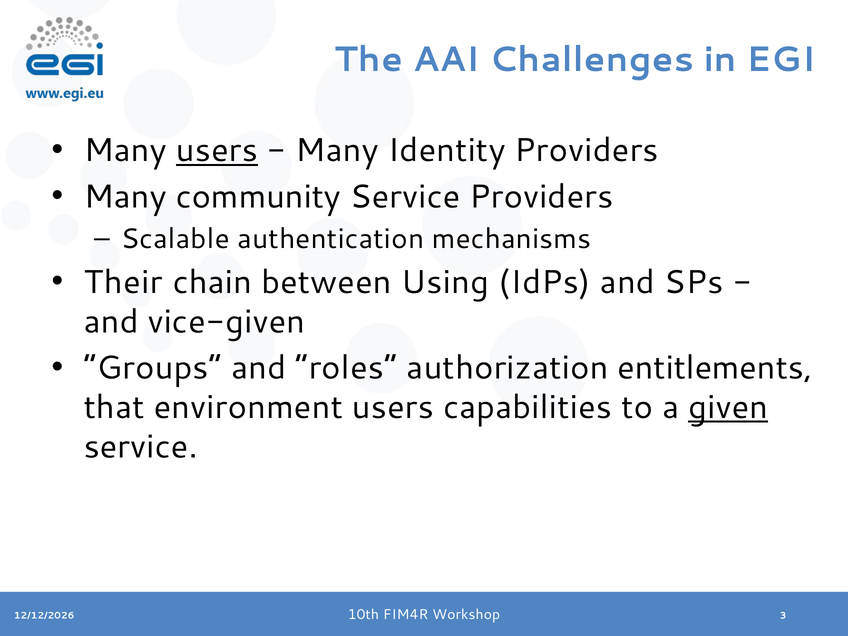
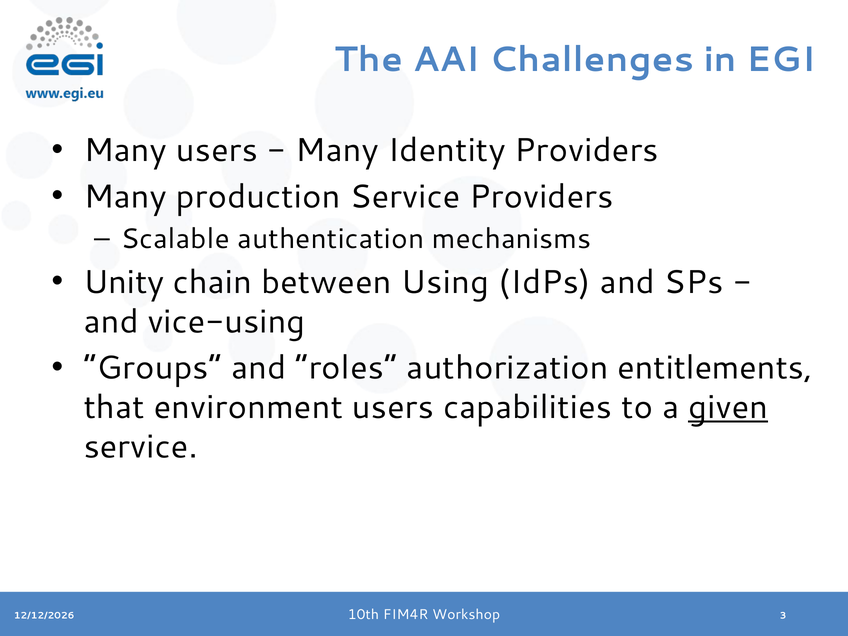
users underline: present -> none (217, 151)
community: community -> production (258, 197)
Their: Their -> Unity (124, 282)
vice-given: vice-given -> vice-using (227, 322)
